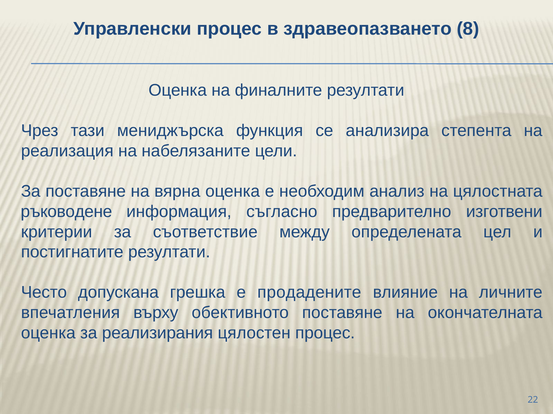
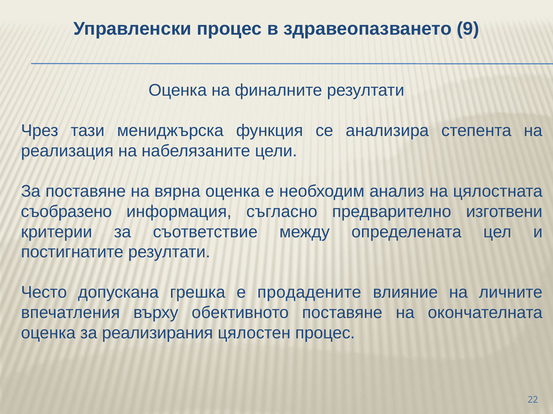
8: 8 -> 9 (468, 29)
ръководене: ръководене -> съобразено (66, 212)
